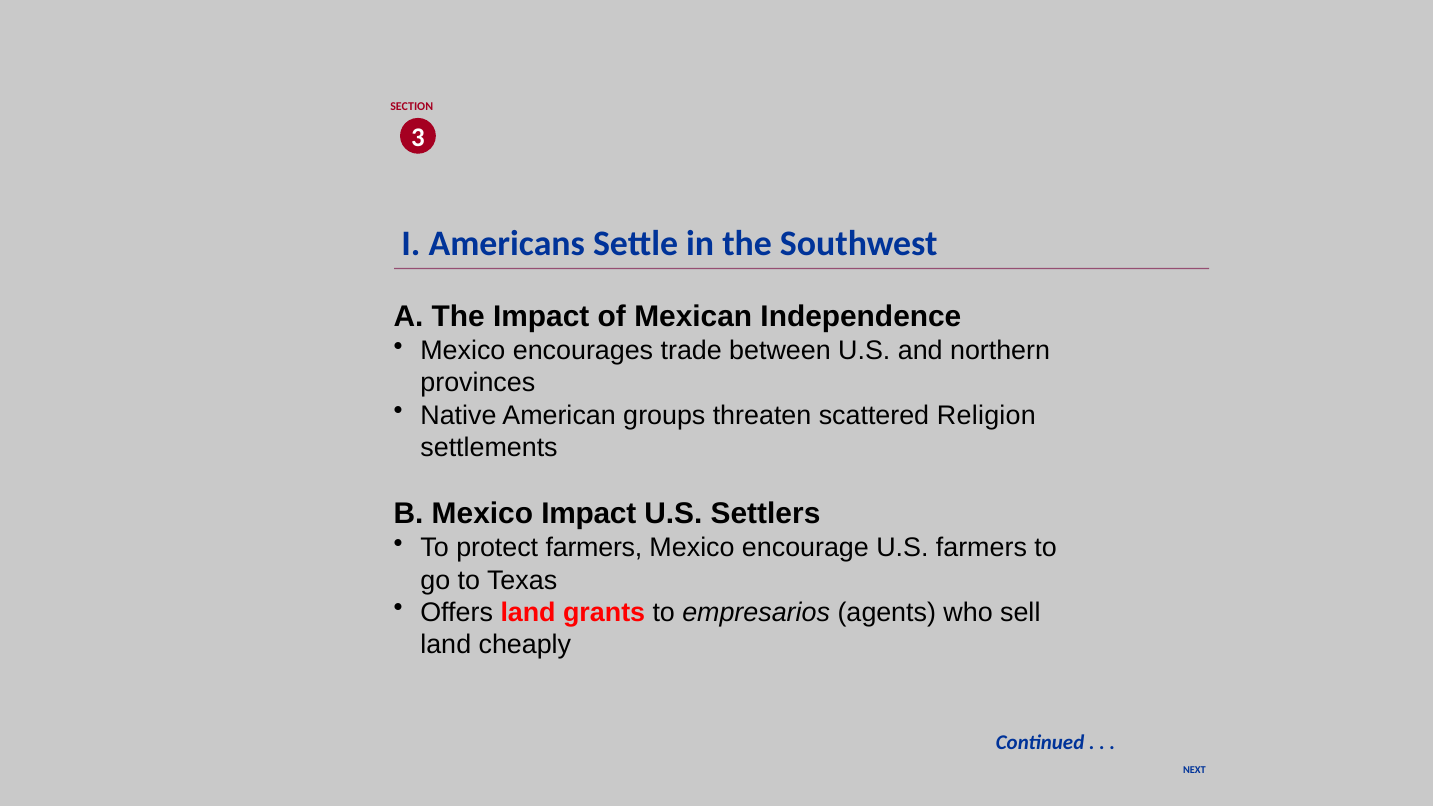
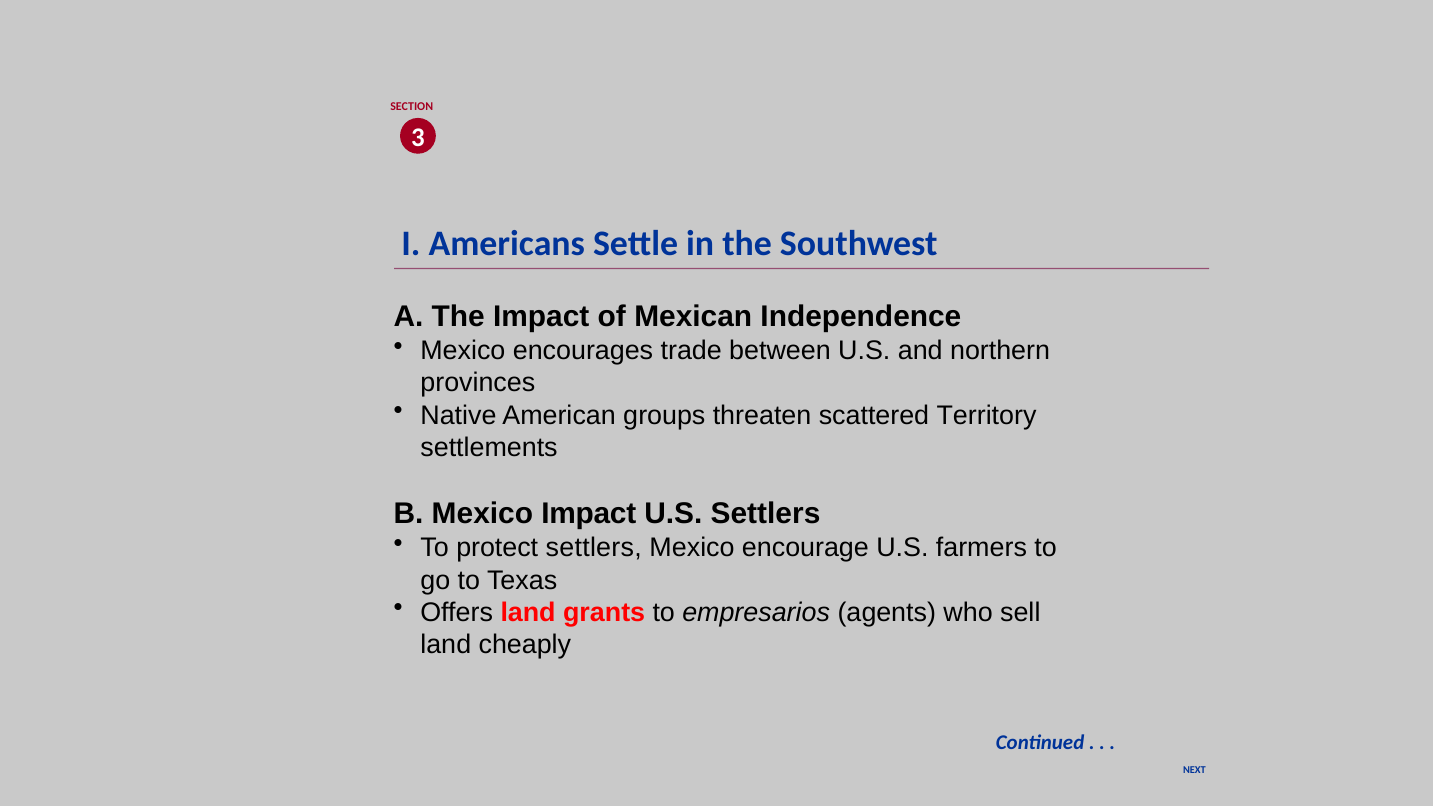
Religion: Religion -> Territory (987, 415)
protect farmers: farmers -> settlers (594, 548)
